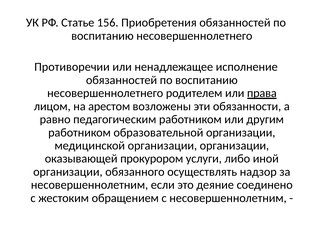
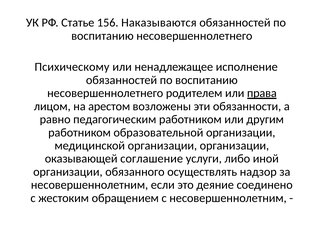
Приобретения: Приобретения -> Наказываются (159, 23)
Противоречии: Противоречии -> Психическому (72, 67)
прокурором: прокурором -> соглашение (152, 159)
